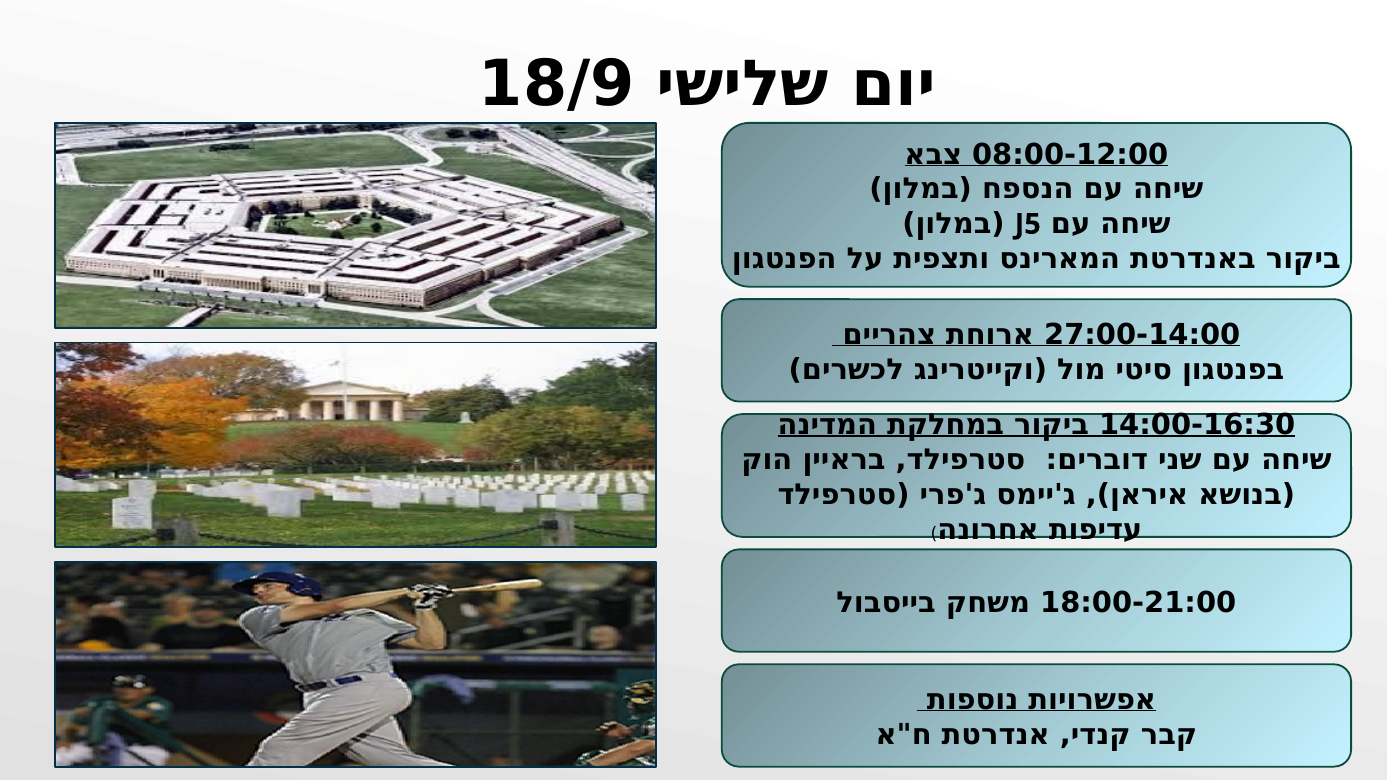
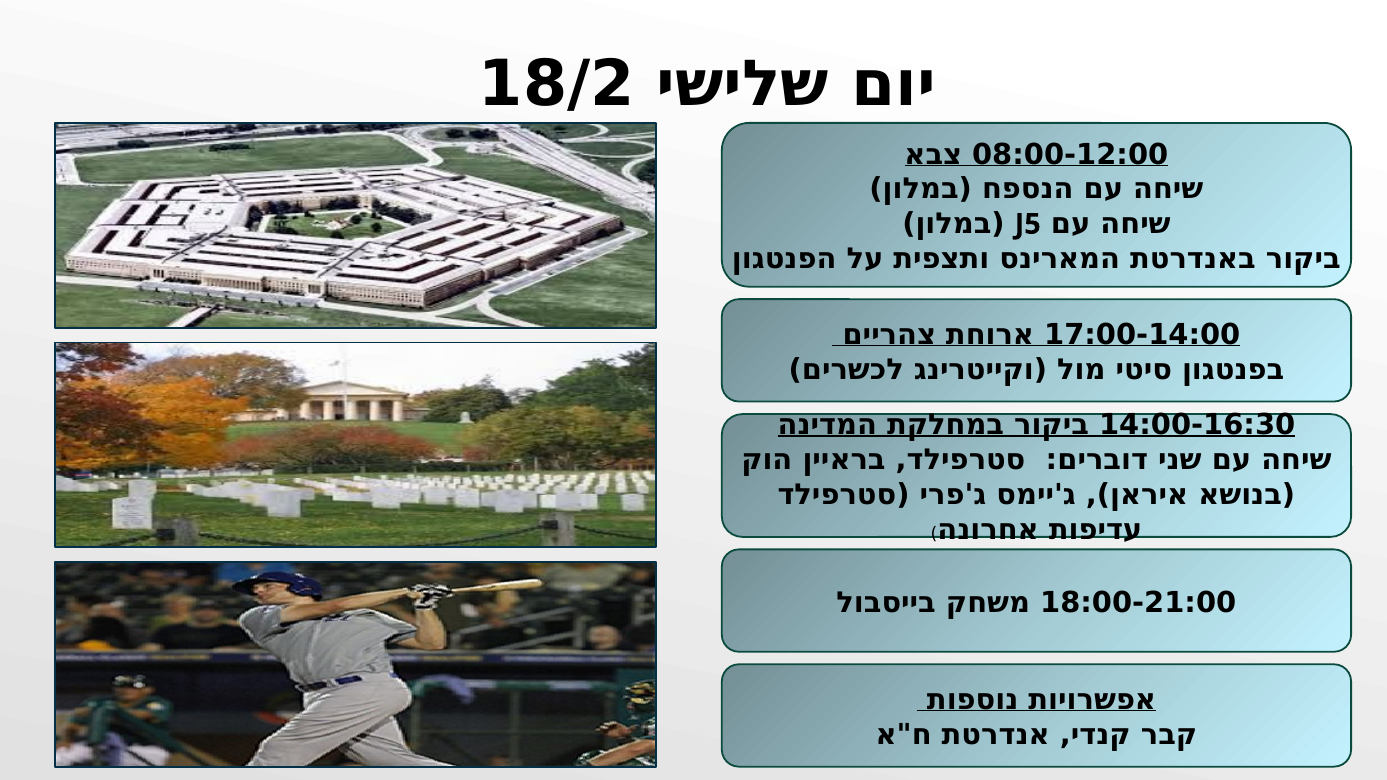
18/9: 18/9 -> 18/2 (557, 84)
27:00-14:00: 27:00-14:00 -> 17:00-14:00 (1142, 335)
